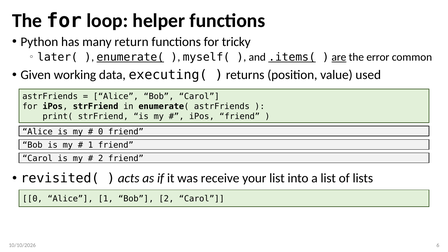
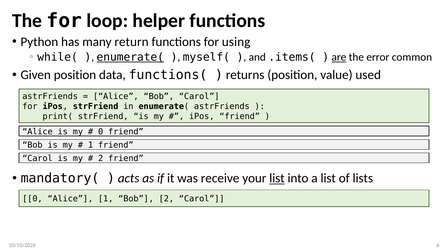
tricky: tricky -> using (236, 42)
later(: later( -> while( (58, 57)
.items( underline: present -> none (292, 57)
Given working: working -> position (75, 75)
executing(: executing( -> functions( (168, 75)
revisited(: revisited( -> mandatory( (60, 178)
list underline: none -> present (277, 178)
